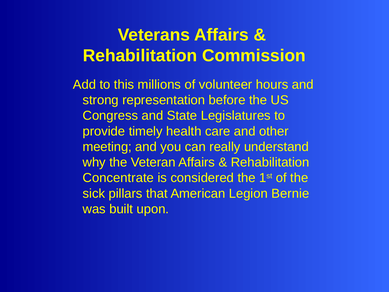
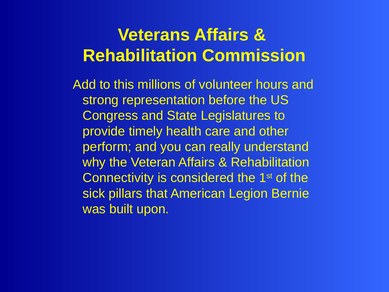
meeting: meeting -> perform (107, 147)
Concentrate: Concentrate -> Connectivity (118, 178)
